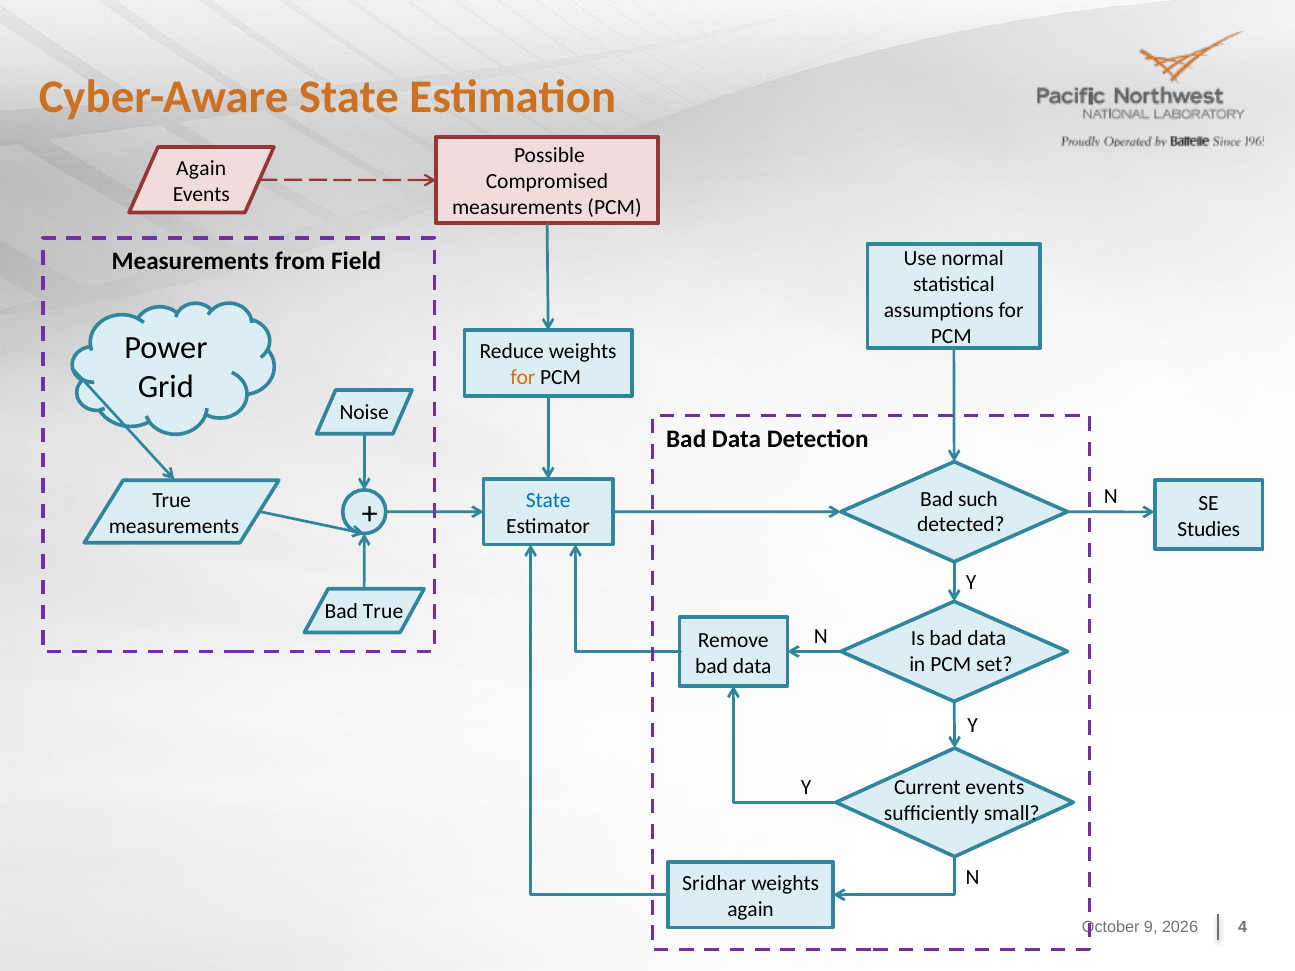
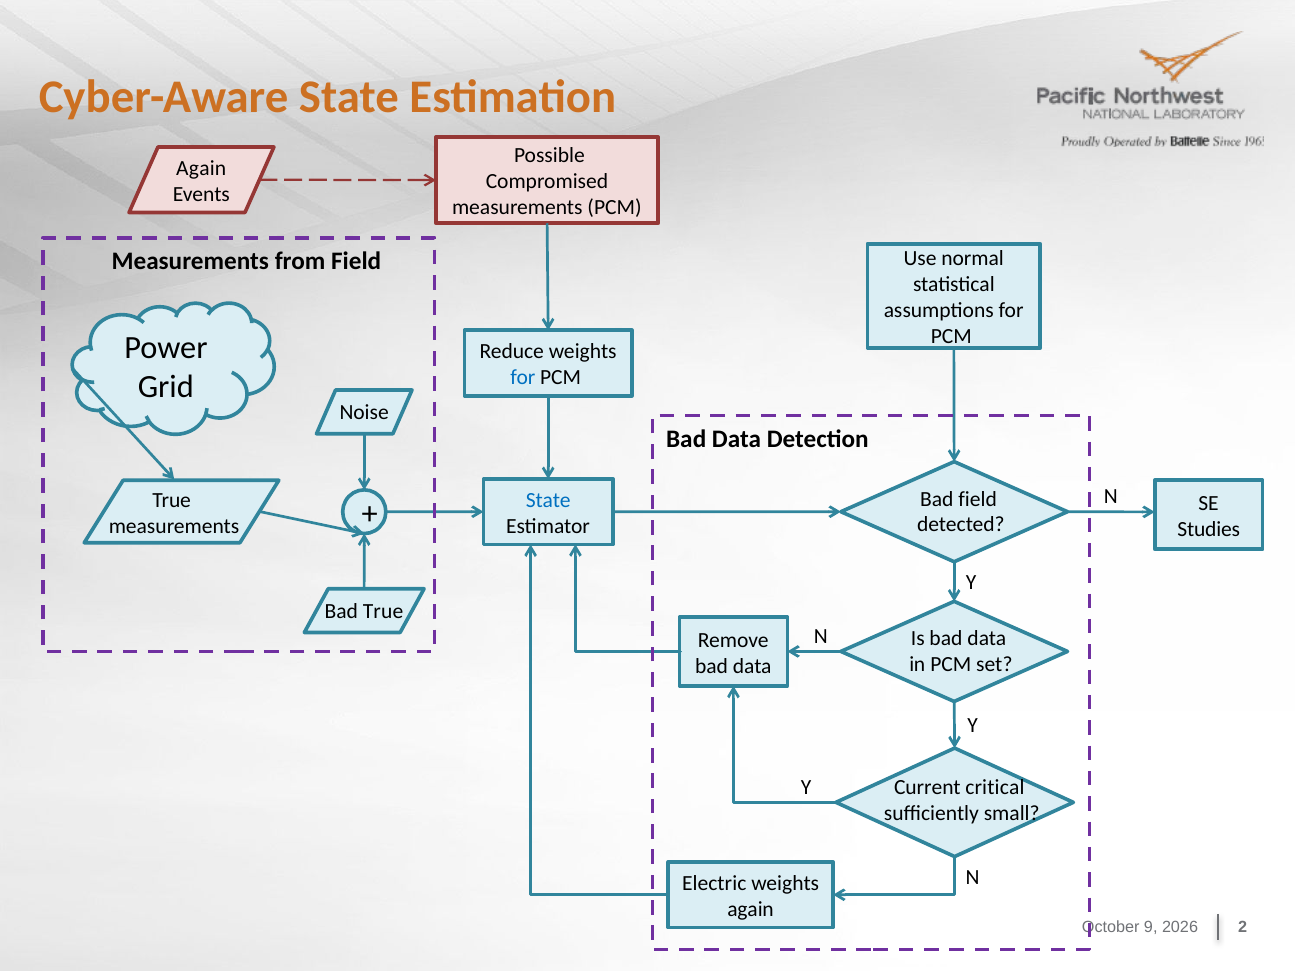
for colour: orange -> blue (523, 378)
Bad such: such -> field (978, 499)
Current events: events -> critical (995, 788)
Sridhar: Sridhar -> Electric (714, 884)
4: 4 -> 2 (1243, 927)
